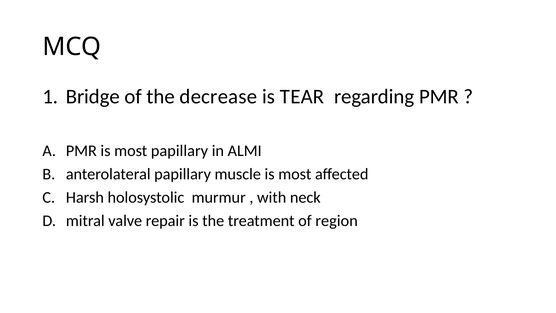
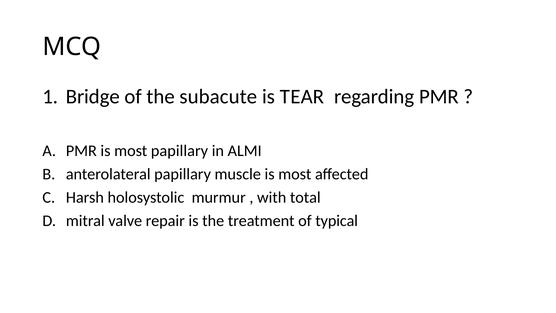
decrease: decrease -> subacute (218, 96)
neck: neck -> total (305, 197)
region: region -> typical (337, 221)
